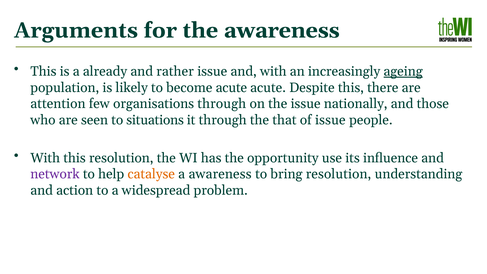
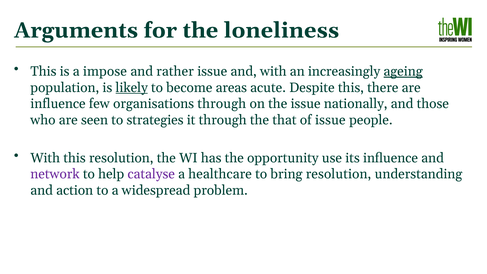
the awareness: awareness -> loneliness (282, 30)
already: already -> impose (105, 71)
likely underline: none -> present (132, 88)
become acute: acute -> areas (231, 88)
attention: attention -> influence (58, 104)
situations: situations -> strategies (155, 120)
catalyse colour: orange -> purple (151, 174)
a awareness: awareness -> healthcare (220, 174)
